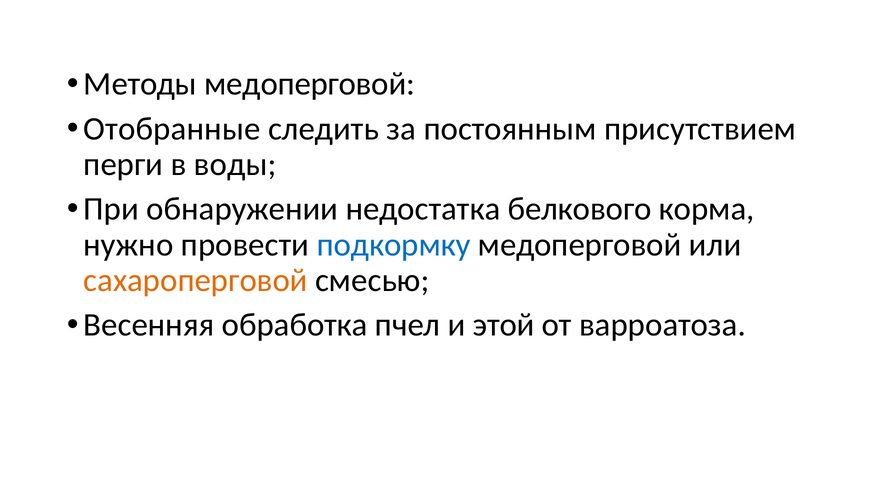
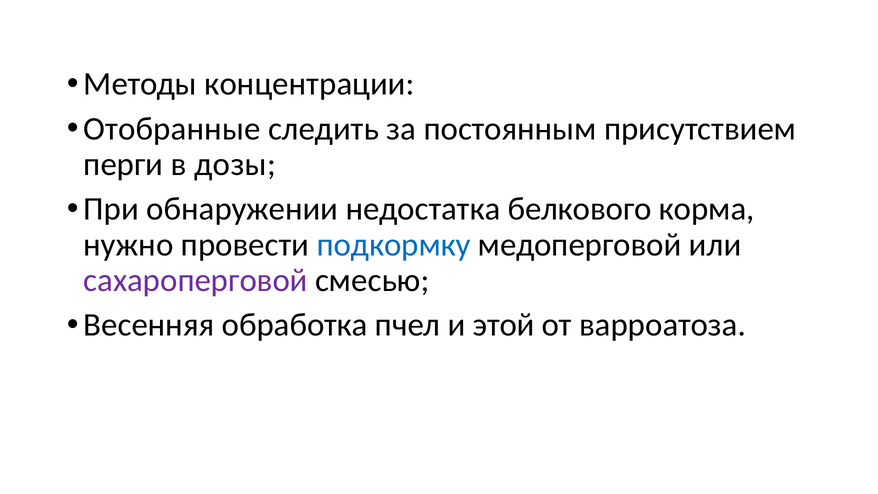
Методы медоперговой: медоперговой -> концентрации (309, 84)
воды: воды -> дозы (235, 164)
сахароперговой colour: orange -> purple (196, 280)
